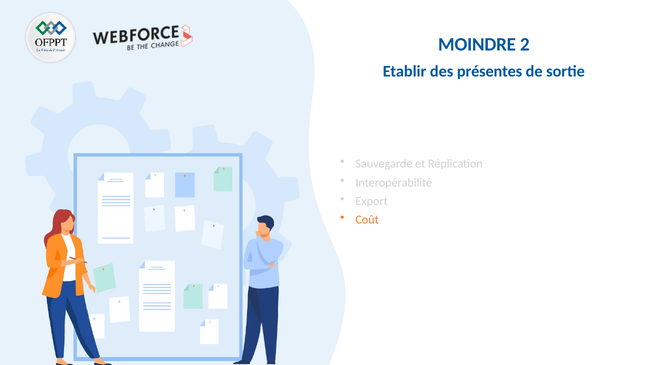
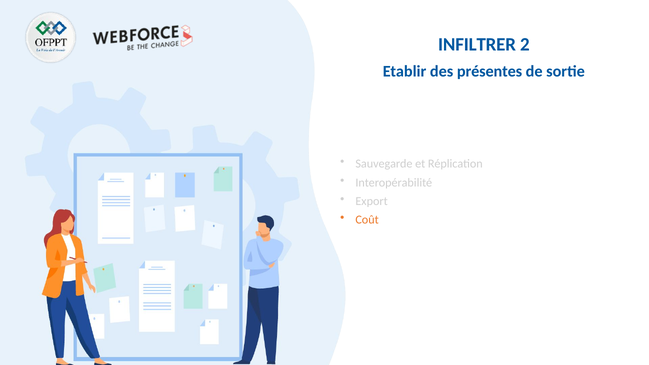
MOINDRE: MOINDRE -> INFILTRER (477, 44)
